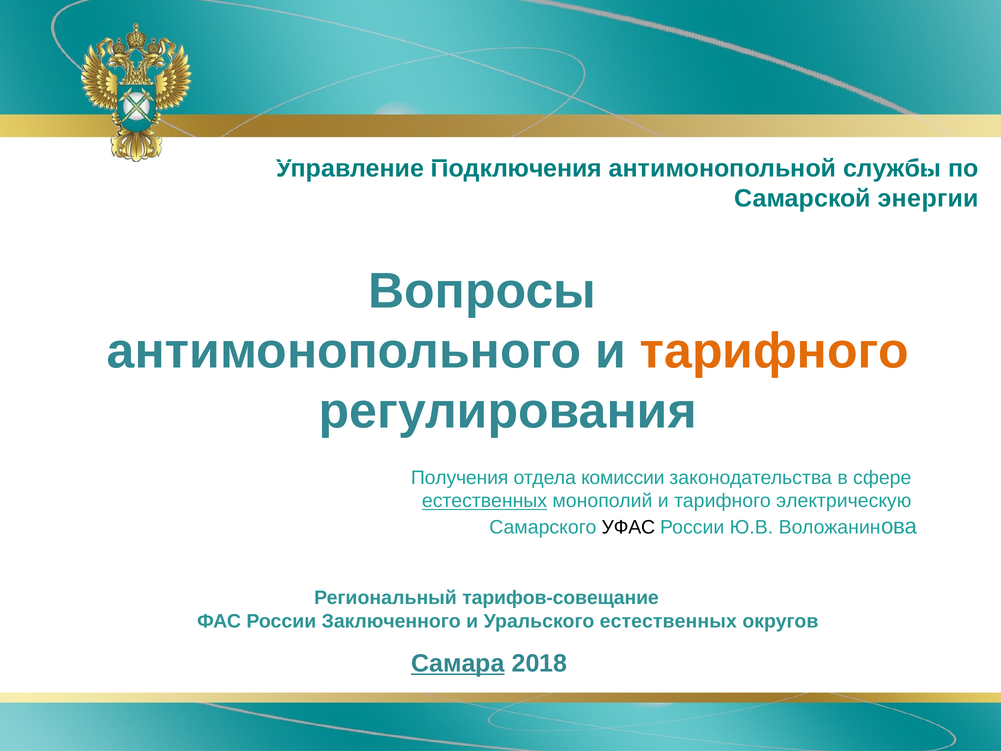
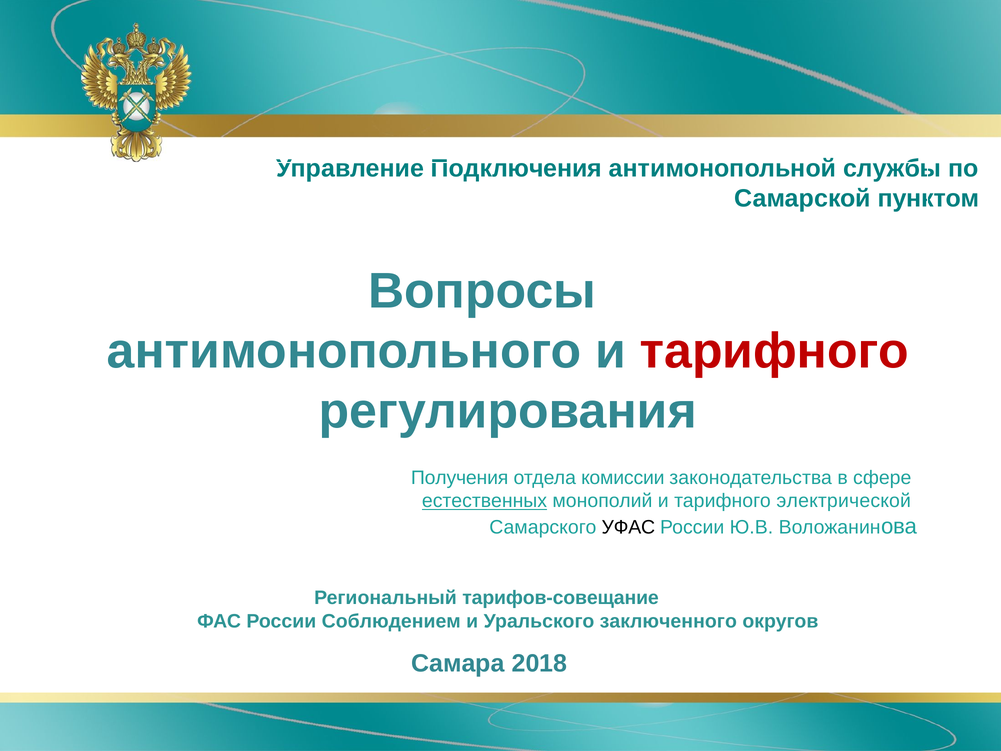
энергии: энергии -> пунктом (929, 198)
тарифного colour: orange -> red (774, 351)
электрическую: электрическую -> электрической (844, 501)
Заключенного: Заключенного -> Соблюдением (391, 621)
Уральского естественных: естественных -> заключенного (668, 621)
Самара underline: present -> none (458, 663)
